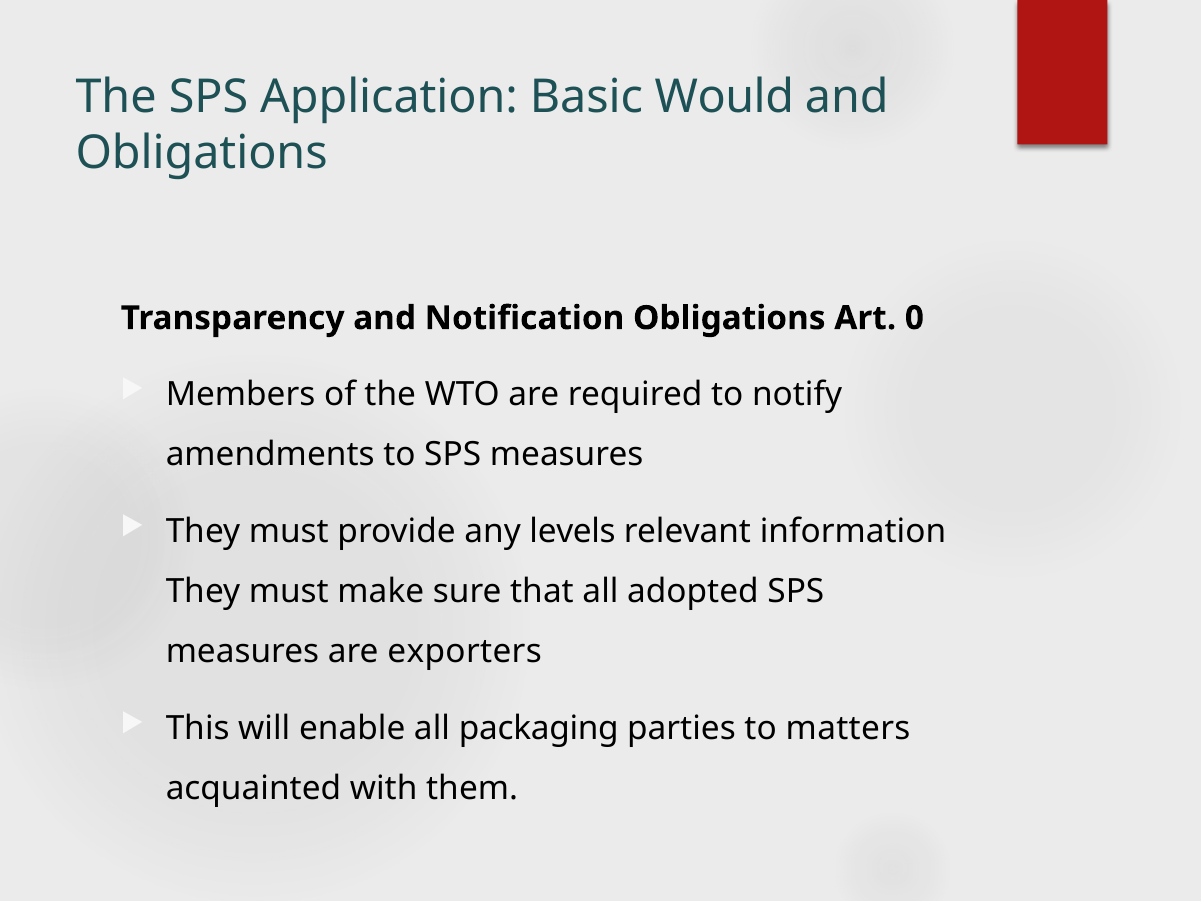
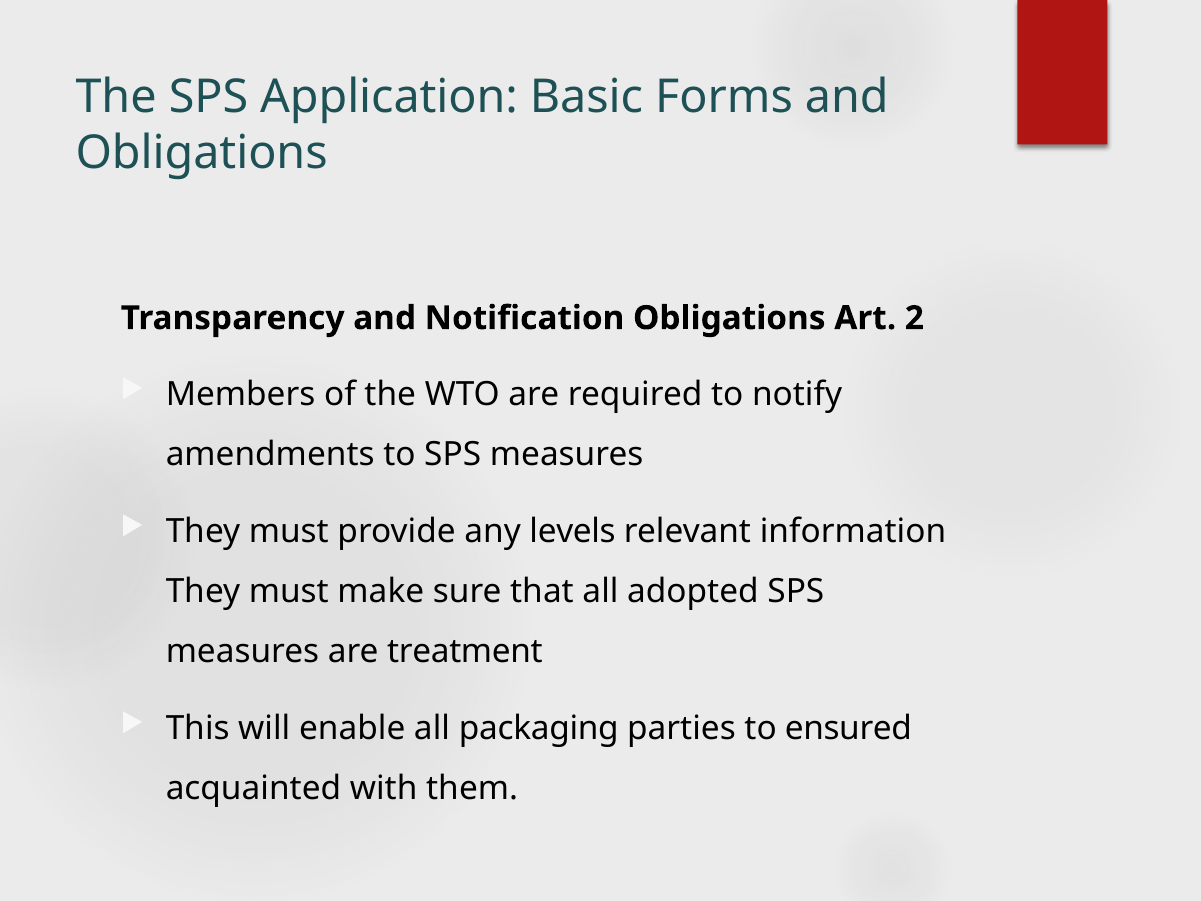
Would: Would -> Forms (724, 97)
0: 0 -> 2 (914, 318)
exporters: exporters -> treatment (465, 652)
matters: matters -> ensured (848, 728)
